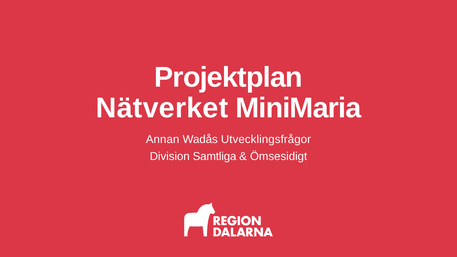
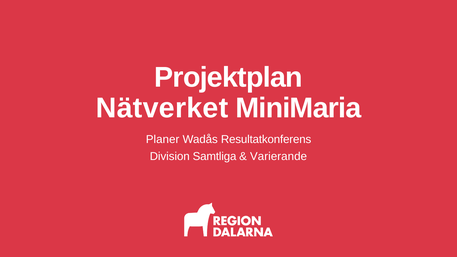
Annan: Annan -> Planer (163, 139)
Utvecklingsfrågor: Utvecklingsfrågor -> Resultatkonferens (266, 139)
Ömsesidigt: Ömsesidigt -> Varierande (279, 156)
